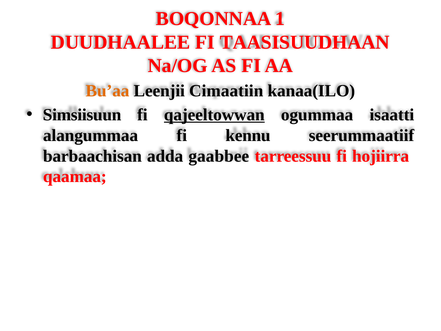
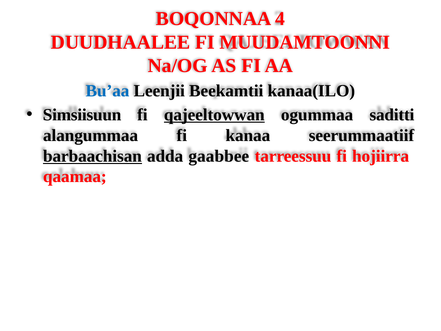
1: 1 -> 4 (280, 19)
TAASISUUDHAAN: TAASISUUDHAAN -> MUUDAMTOONNI (305, 42)
Bu’aa colour: orange -> blue (108, 91)
Cimaatiin: Cimaatiin -> Beekamtii (226, 91)
isaatti: isaatti -> saditti (392, 115)
kennu: kennu -> kanaa (248, 135)
barbaachisan underline: none -> present (92, 156)
